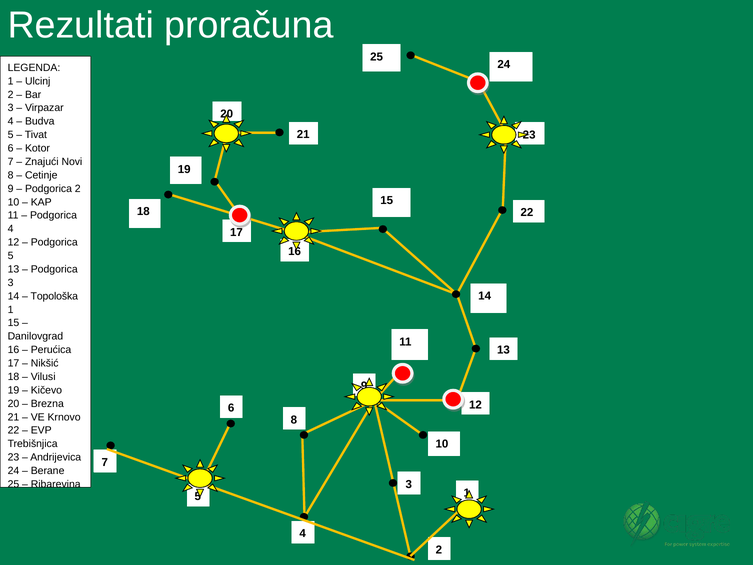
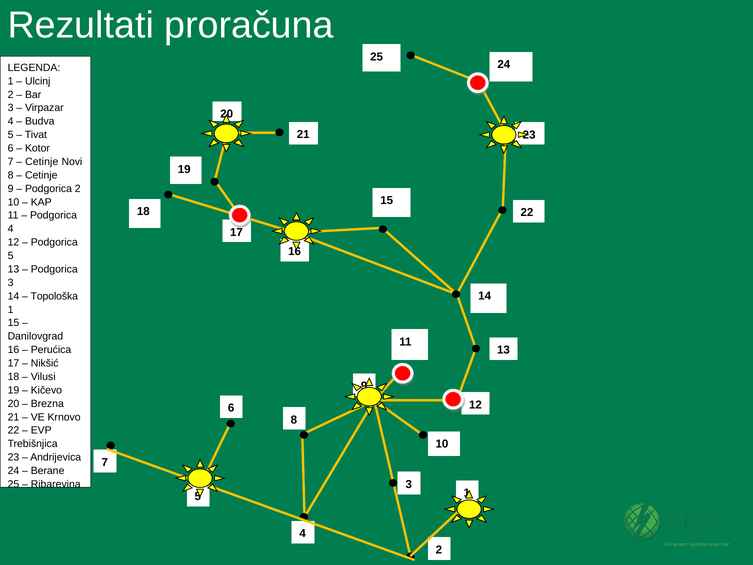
Znajući: Znajući -> Cetinje (42, 162)
